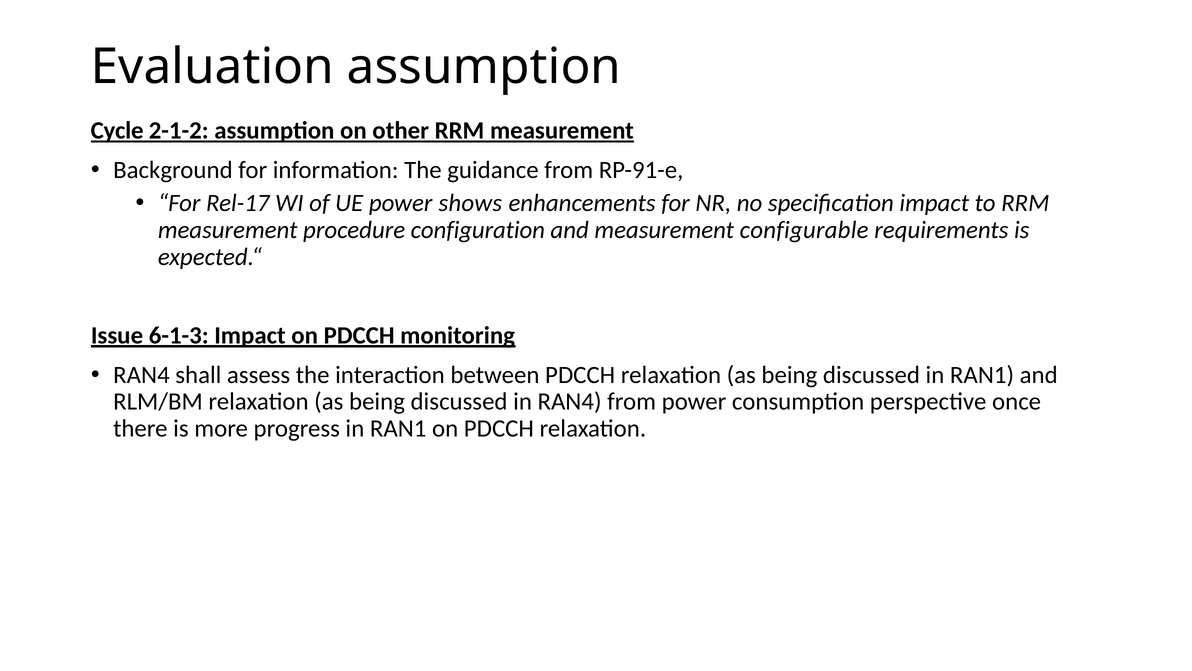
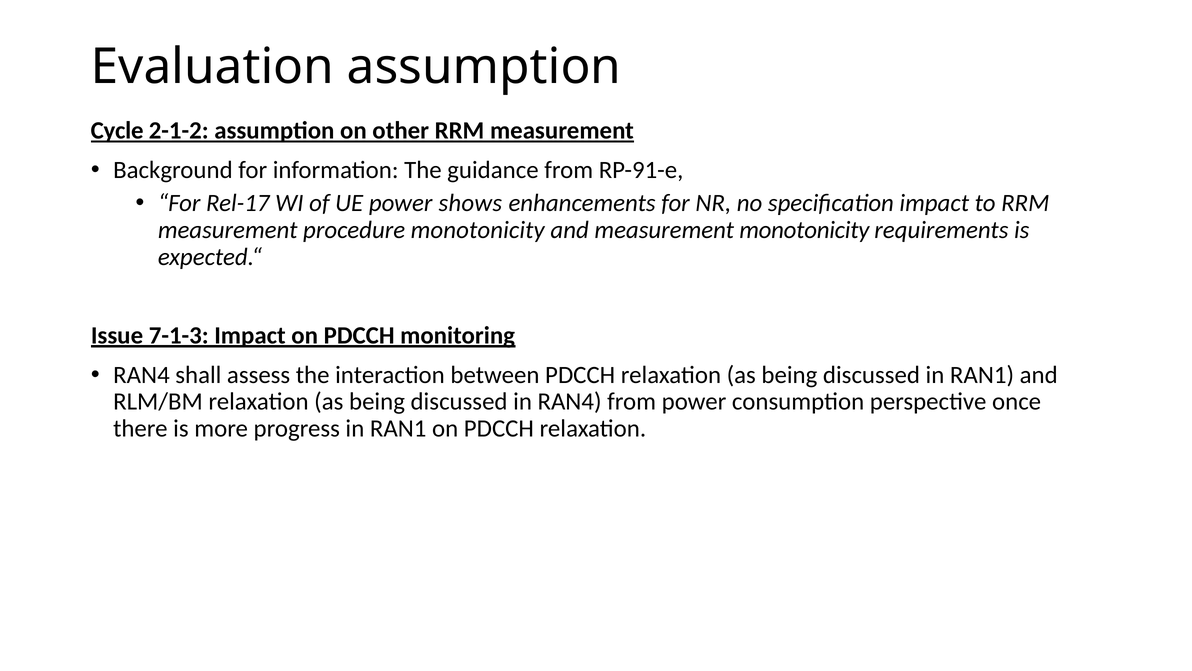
procedure configuration: configuration -> monotonicity (478, 230)
measurement configurable: configurable -> monotonicity (804, 230)
6-1-3: 6-1-3 -> 7-1-3 (179, 335)
